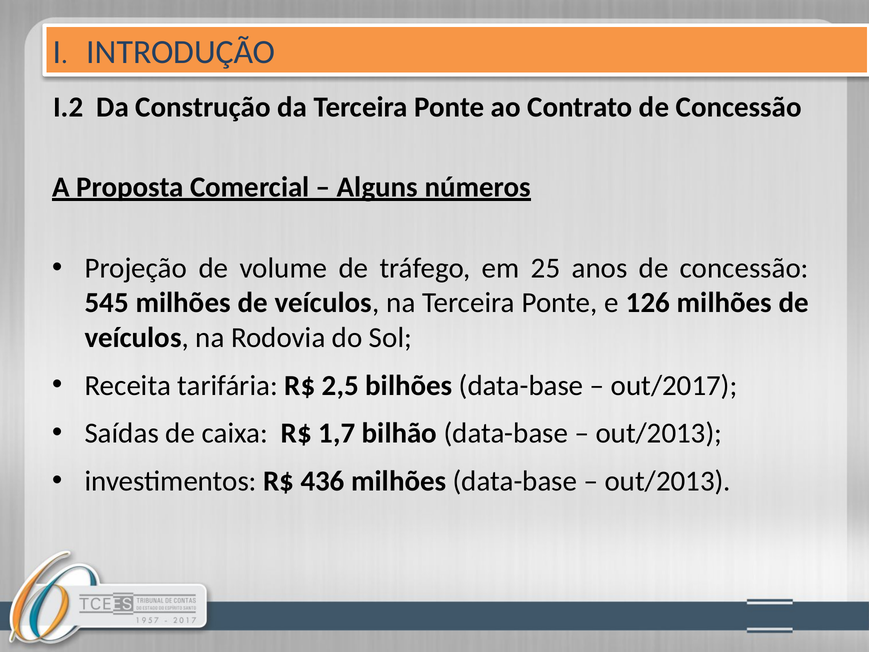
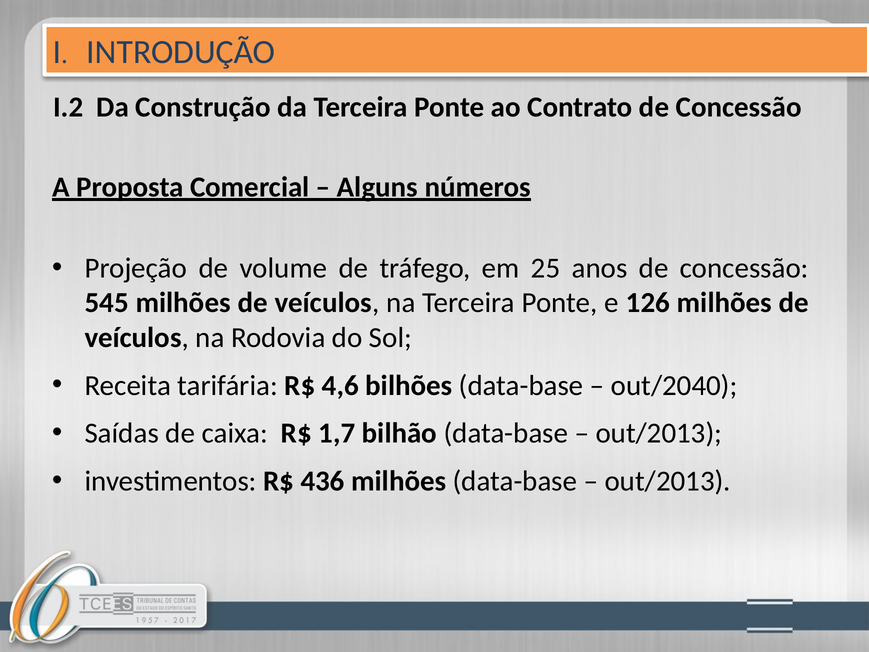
2,5: 2,5 -> 4,6 (340, 385)
out/2017: out/2017 -> out/2040 (674, 385)
